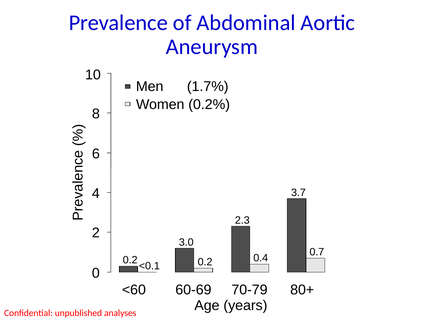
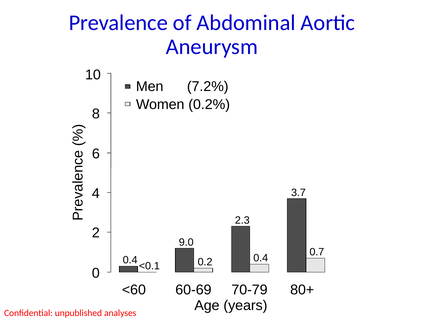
1.7%: 1.7% -> 7.2% (208, 87)
3.0: 3.0 -> 9.0 (186, 242)
0.2: 0.2 -> 0.4 (130, 260)
